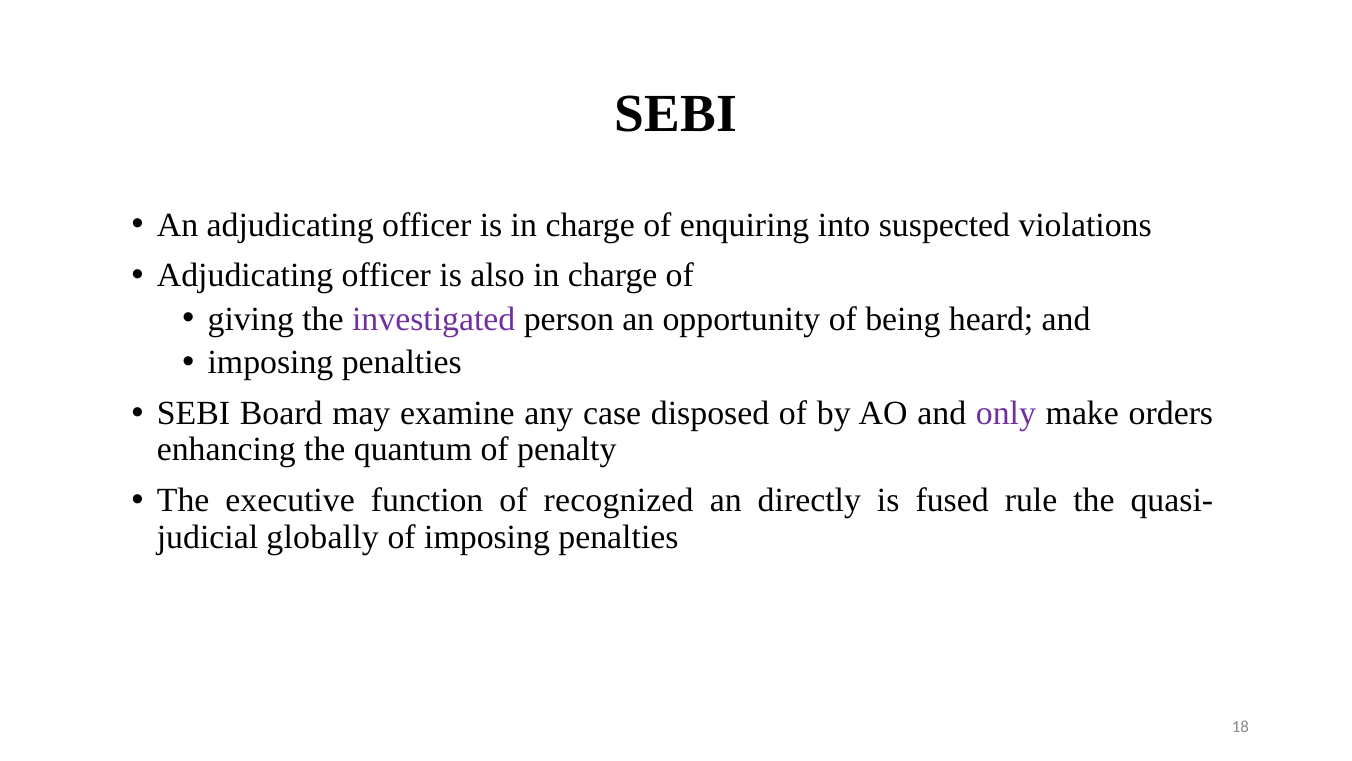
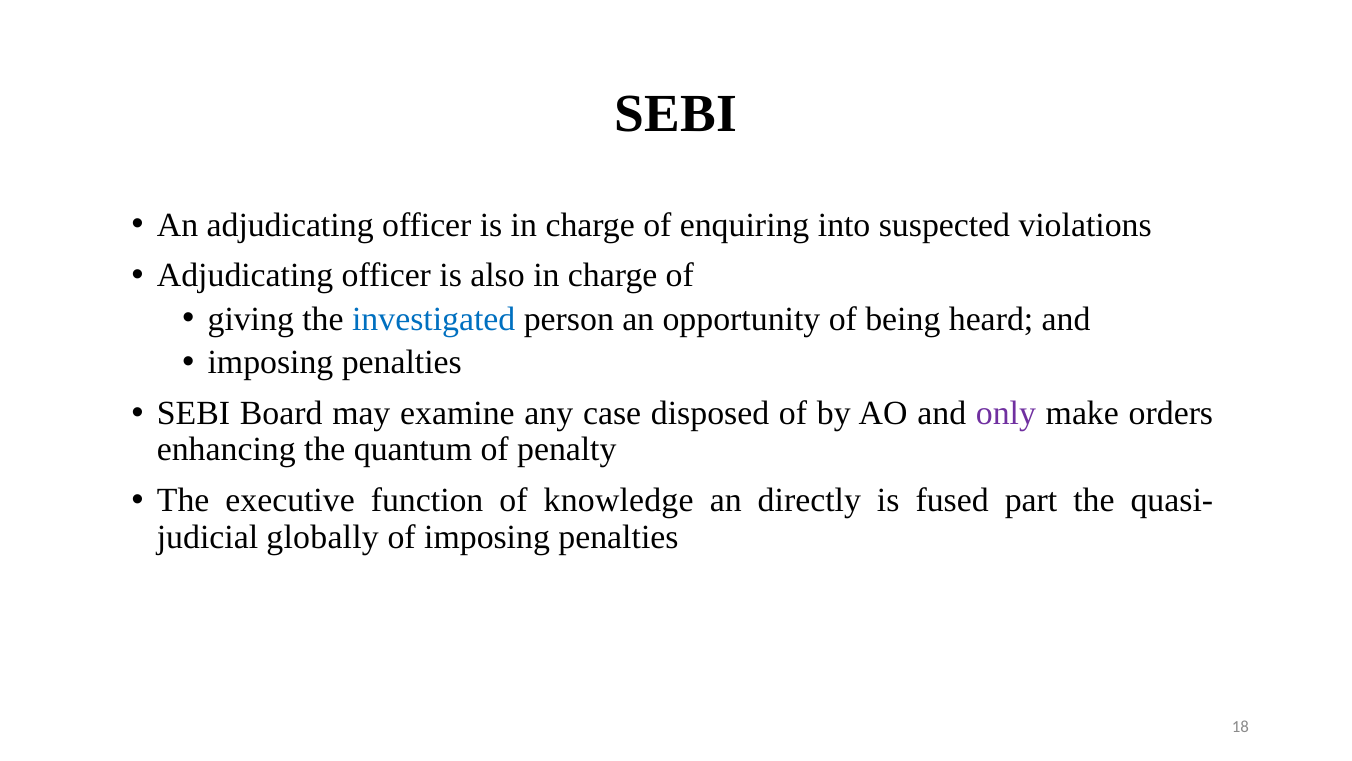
investigated colour: purple -> blue (434, 319)
recognized: recognized -> knowledge (619, 500)
rule: rule -> part (1031, 500)
